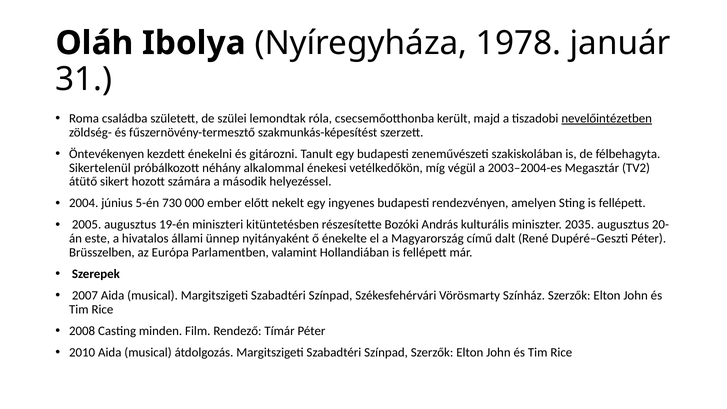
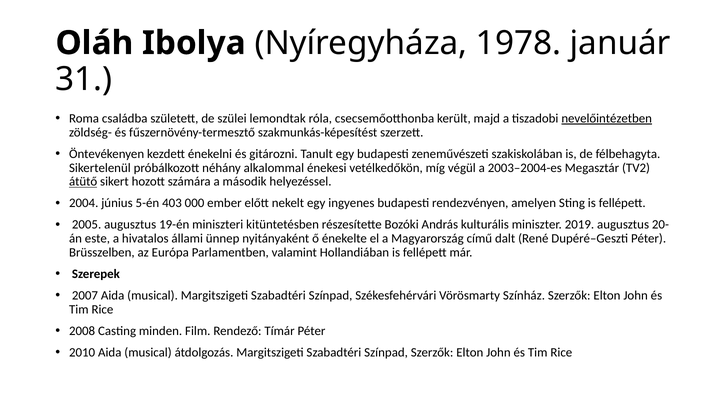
átütő underline: none -> present (83, 182)
730: 730 -> 403 (172, 203)
2035: 2035 -> 2019 (579, 225)
